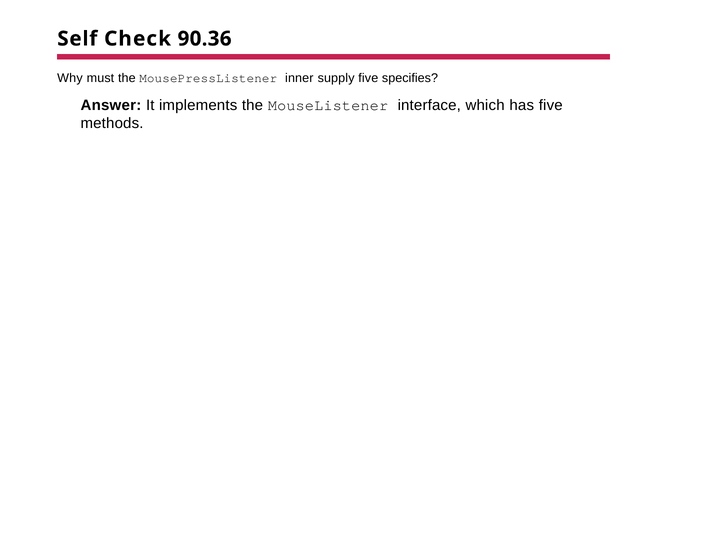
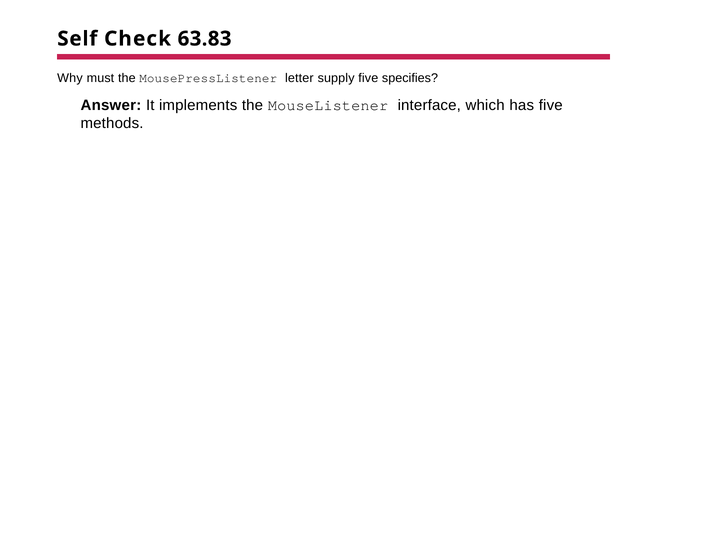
90.36: 90.36 -> 63.83 (205, 39)
inner: inner -> letter (299, 78)
